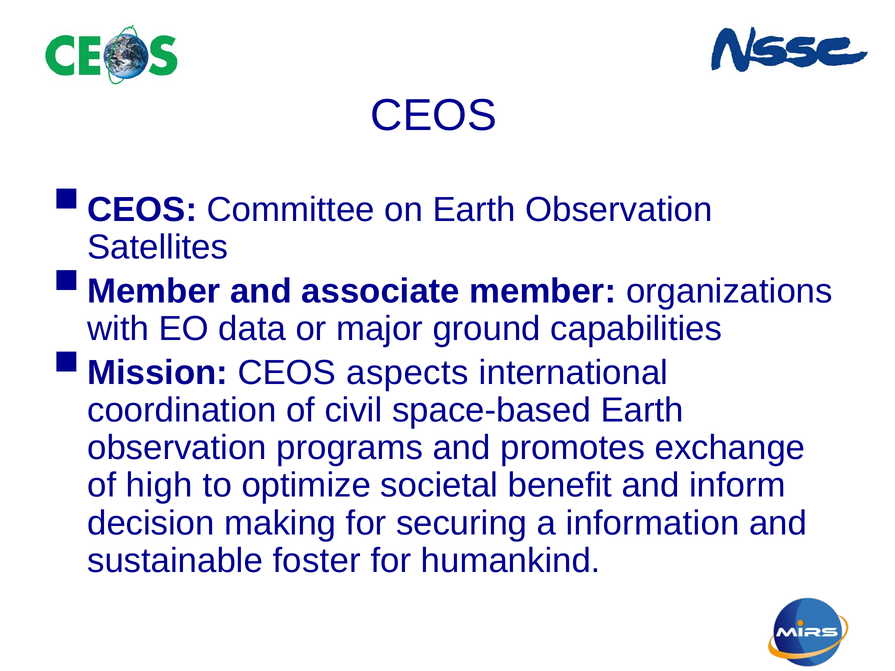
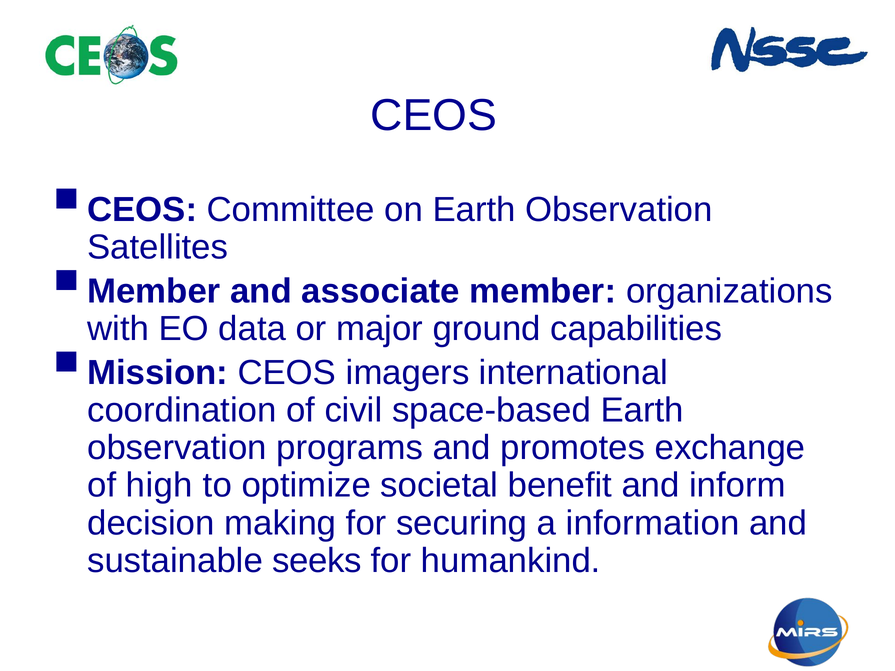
aspects: aspects -> imagers (408, 373)
foster: foster -> seeks (317, 561)
